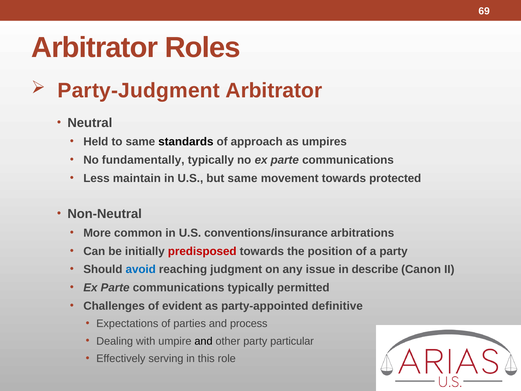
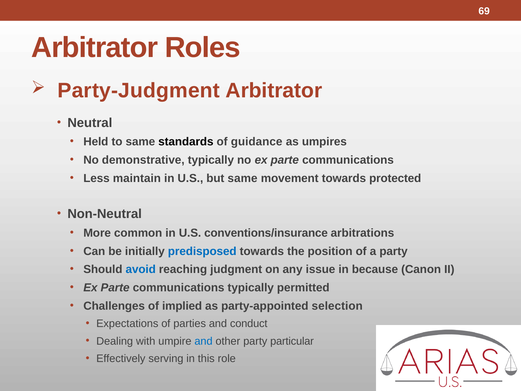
approach: approach -> guidance (257, 142)
fundamentally: fundamentally -> demonstrative (143, 160)
predisposed colour: red -> blue (202, 251)
describe: describe -> because (375, 269)
evident: evident -> implied (182, 306)
definitive: definitive -> selection (337, 306)
process: process -> conduct (249, 324)
and colour: black -> blue (203, 341)
